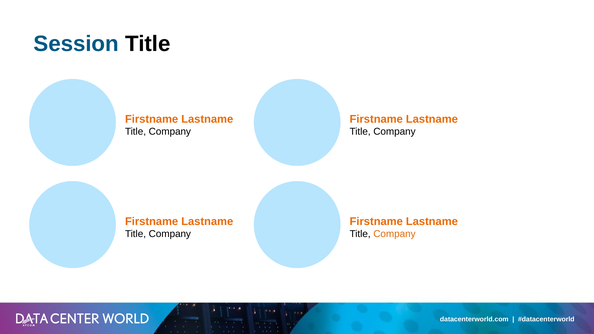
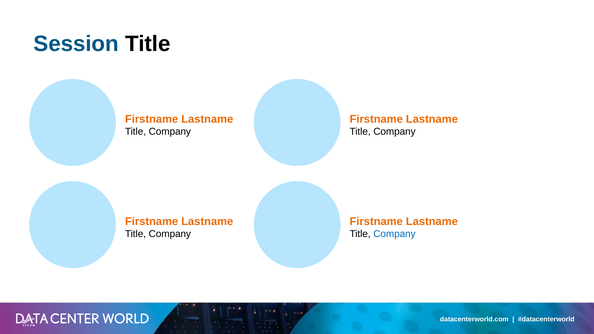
Company colour: orange -> blue (394, 234)
